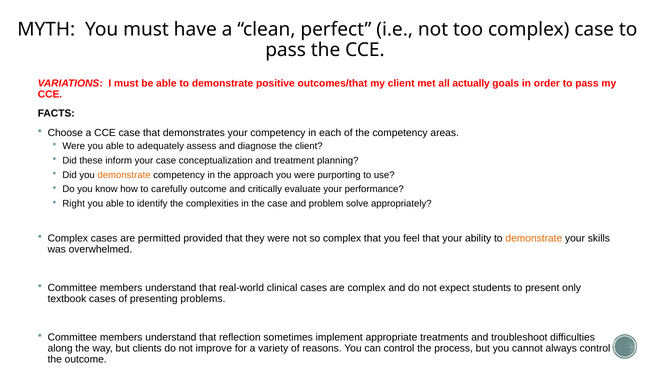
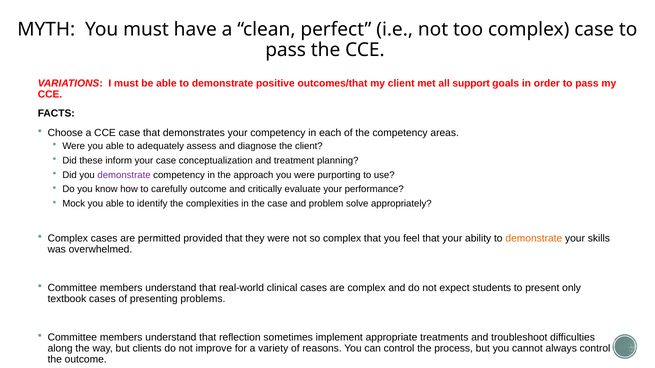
actually: actually -> support (471, 83)
demonstrate colour: orange -> purple (124, 175)
Right: Right -> Mock (74, 204)
